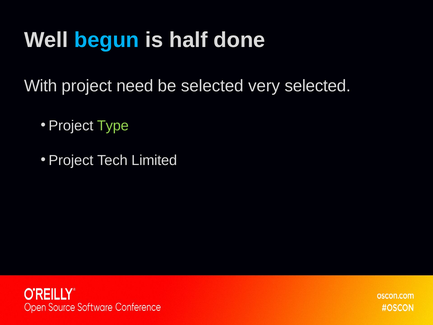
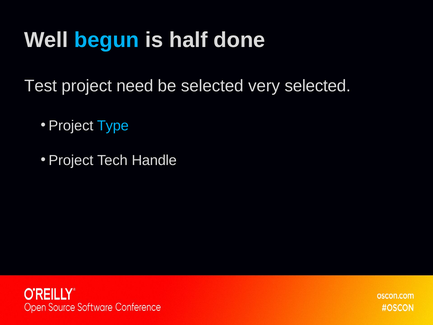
With: With -> Test (41, 86)
Type colour: light green -> light blue (113, 126)
Limited: Limited -> Handle (154, 160)
